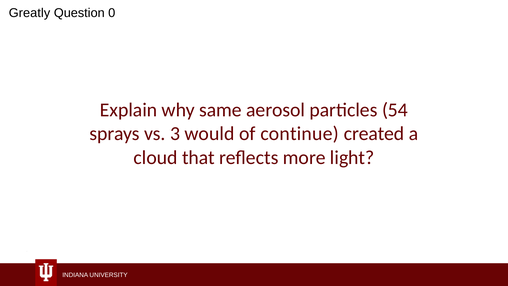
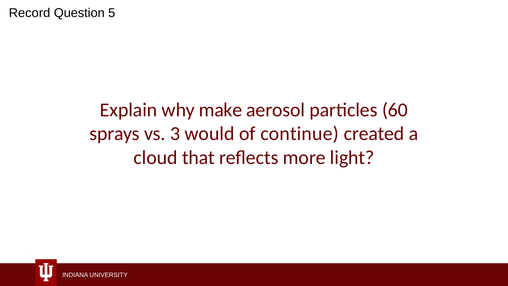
Greatly: Greatly -> Record (29, 13)
0: 0 -> 5 (112, 13)
same: same -> make (221, 110)
54: 54 -> 60 (395, 110)
